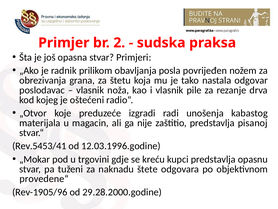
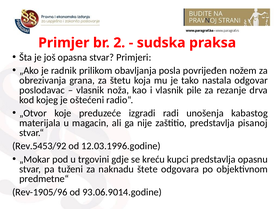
Rev.5453/41: Rev.5453/41 -> Rev.5453/92 (39, 146)
provedene“: provedene“ -> predmetne“ (44, 178)
29.28.2000.godine: 29.28.2000.godine -> 93.06.9014.godine (122, 192)
